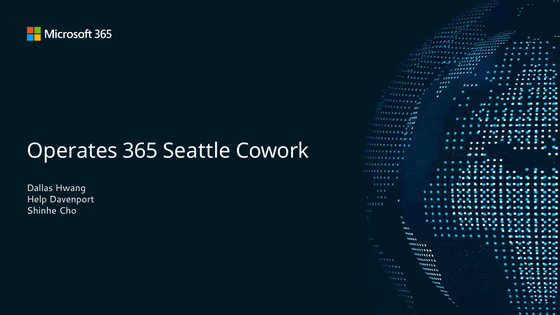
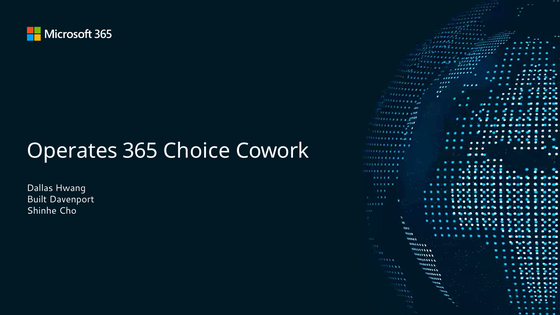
Seattle: Seattle -> Choice (197, 151)
Help: Help -> Built (37, 199)
